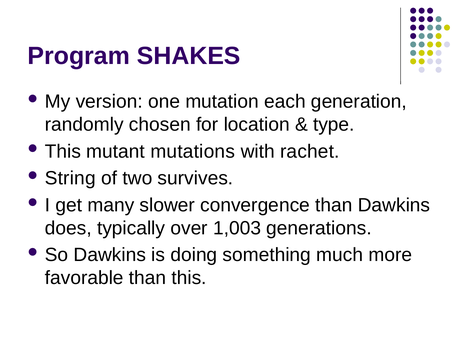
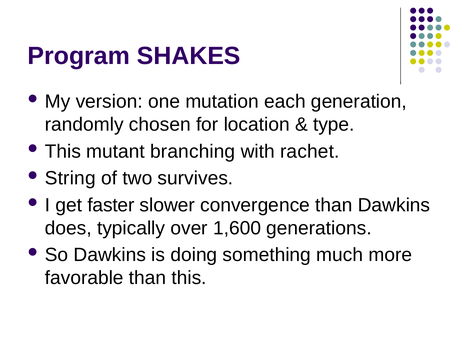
mutations: mutations -> branching (193, 151)
many: many -> faster (111, 205)
1,003: 1,003 -> 1,600 (237, 228)
